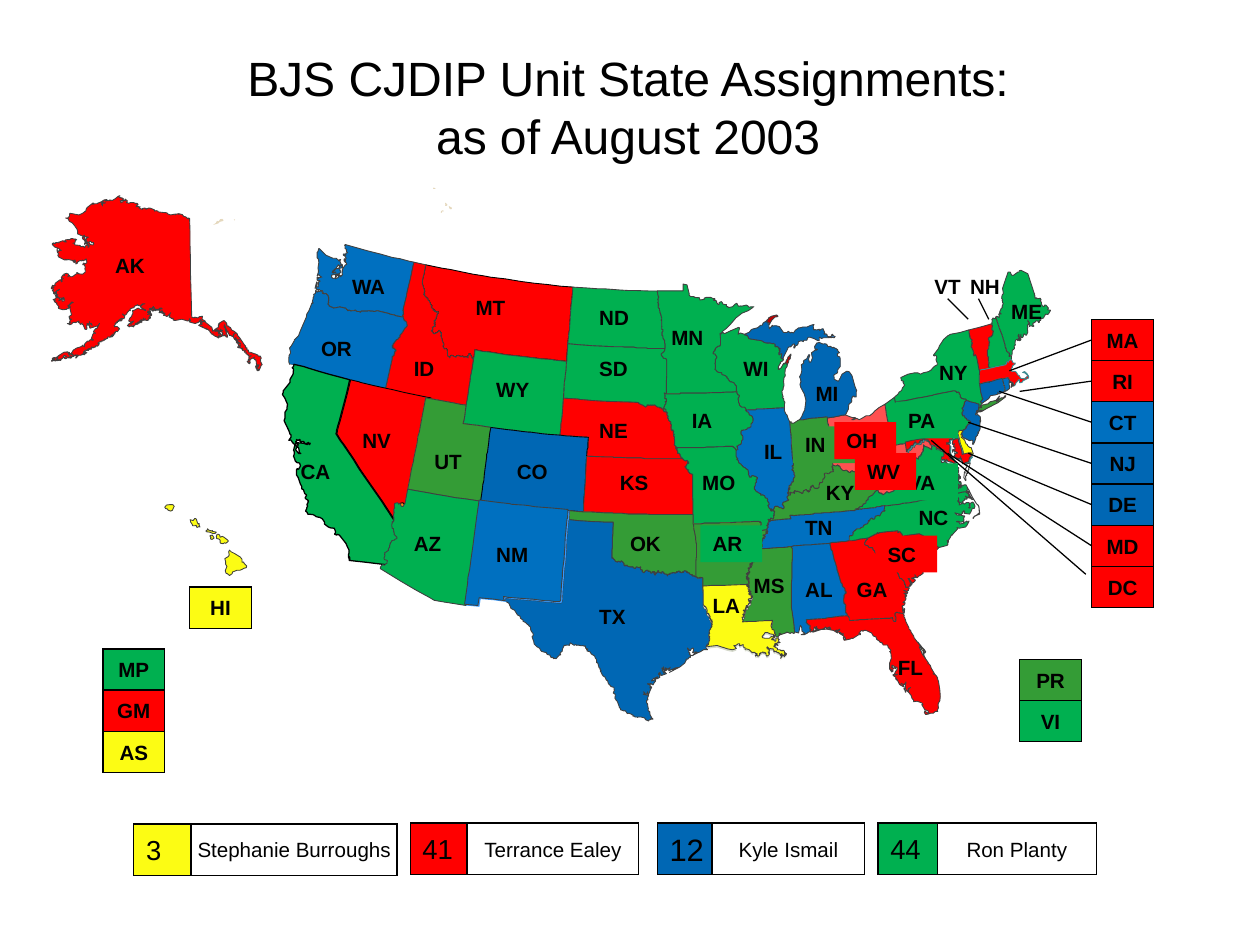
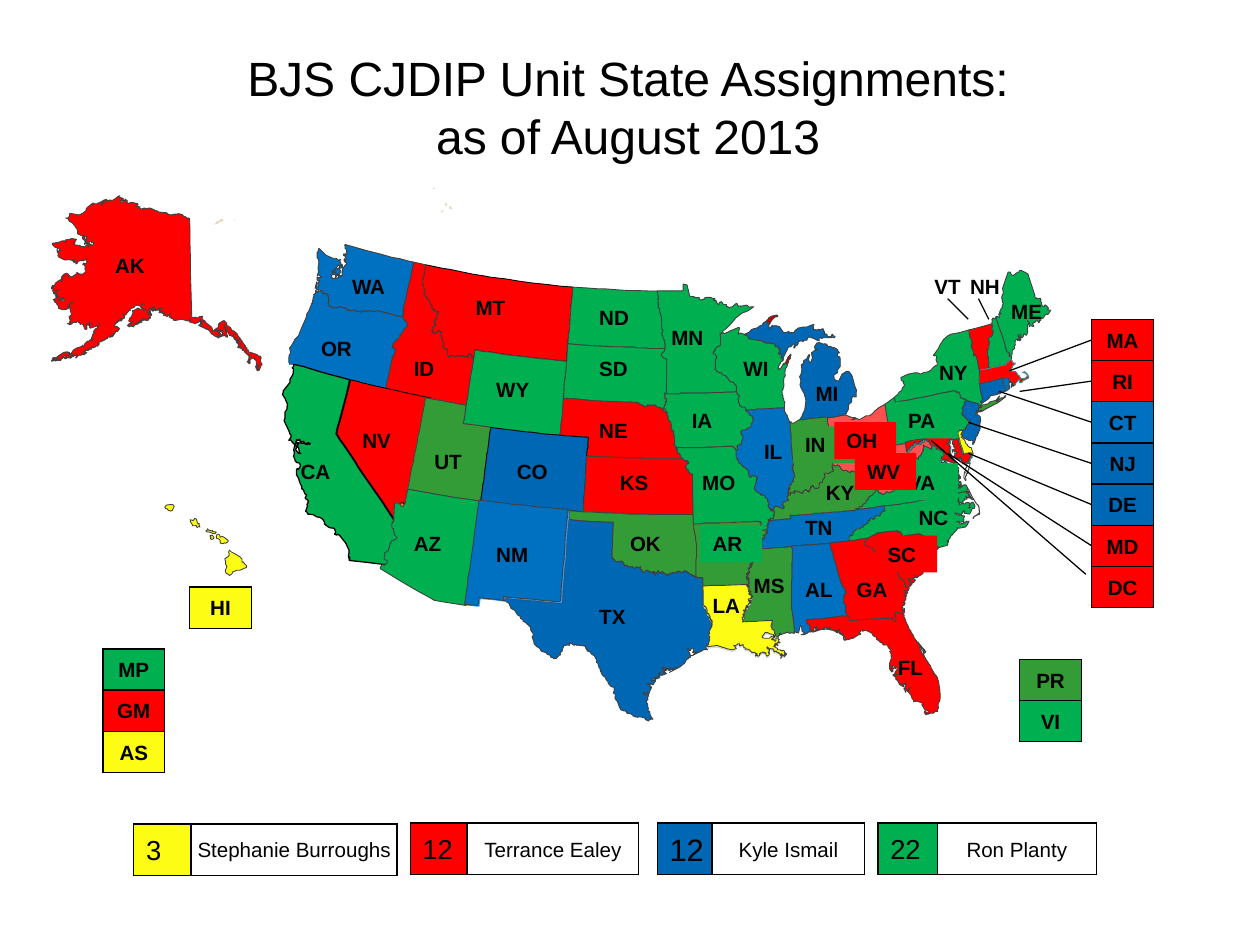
2003: 2003 -> 2013 (767, 138)
44: 44 -> 22 (905, 851)
Burroughs 41: 41 -> 12 (438, 851)
